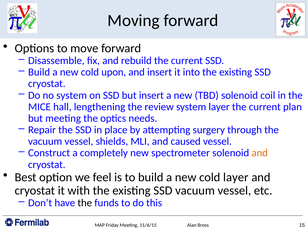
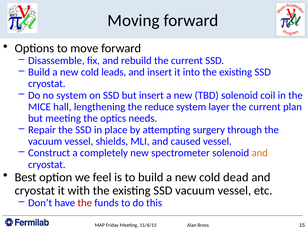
upon: upon -> leads (114, 72)
review: review -> reduce (159, 107)
cold layer: layer -> dead (236, 177)
the colour: black -> red (85, 203)
